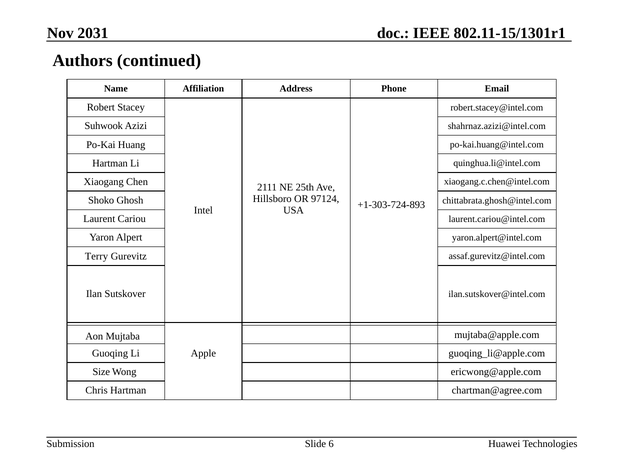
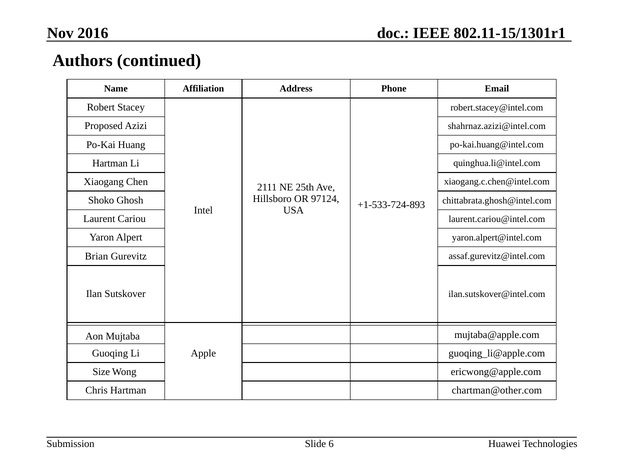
2031: 2031 -> 2016 (93, 33)
Suhwook: Suhwook -> Proposed (104, 126)
+1-303-724-893: +1-303-724-893 -> +1-533-724-893 (391, 205)
Terry: Terry -> Brian (97, 256)
chartman@agree.com: chartman@agree.com -> chartman@other.com (497, 391)
